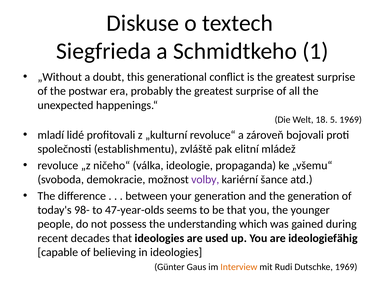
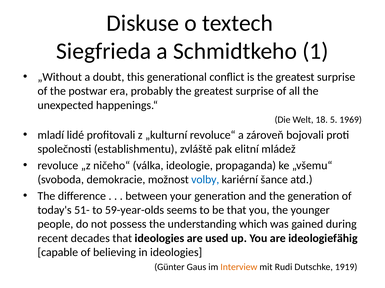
volby colour: purple -> blue (205, 180)
98-: 98- -> 51- (82, 211)
47-year-olds: 47-year-olds -> 59-year-olds (135, 211)
Dutschke 1969: 1969 -> 1919 (346, 268)
